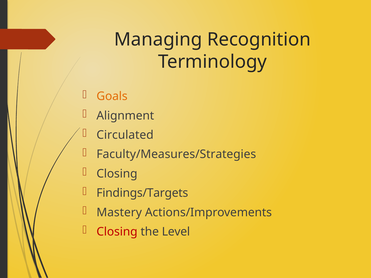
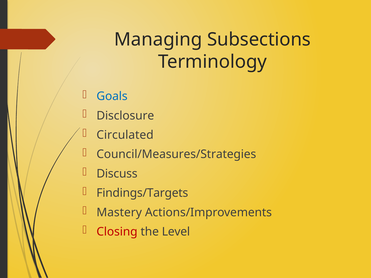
Recognition: Recognition -> Subsections (259, 40)
Goals colour: orange -> blue (112, 96)
Alignment: Alignment -> Disclosure (125, 116)
Faculty/Measures/Strategies: Faculty/Measures/Strategies -> Council/Measures/Strategies (176, 154)
Closing: Closing -> Discuss (117, 174)
